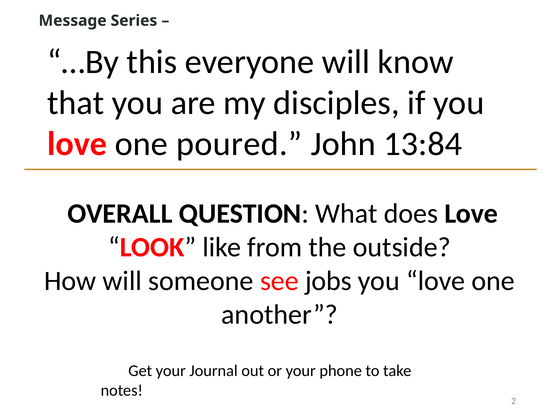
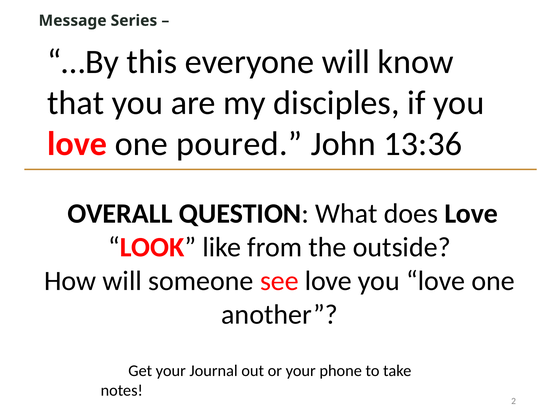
13:84: 13:84 -> 13:36 (423, 144)
see jobs: jobs -> love (328, 281)
